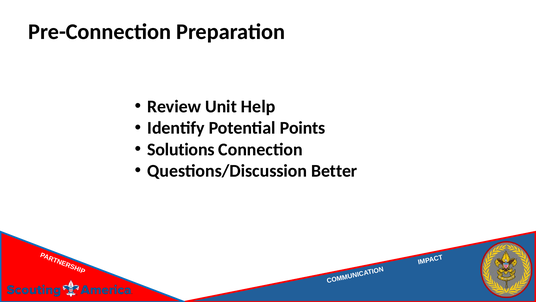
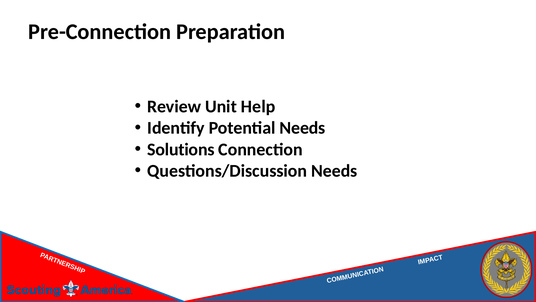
Potential Points: Points -> Needs (302, 128)
Questions/Discussion Better: Better -> Needs (334, 171)
